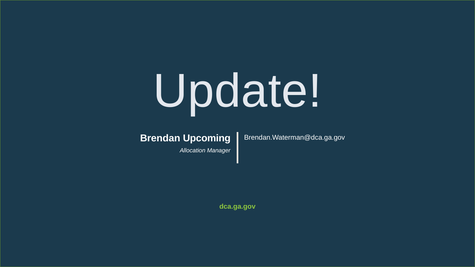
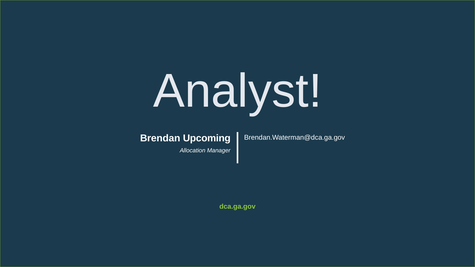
Update: Update -> Analyst (237, 91)
